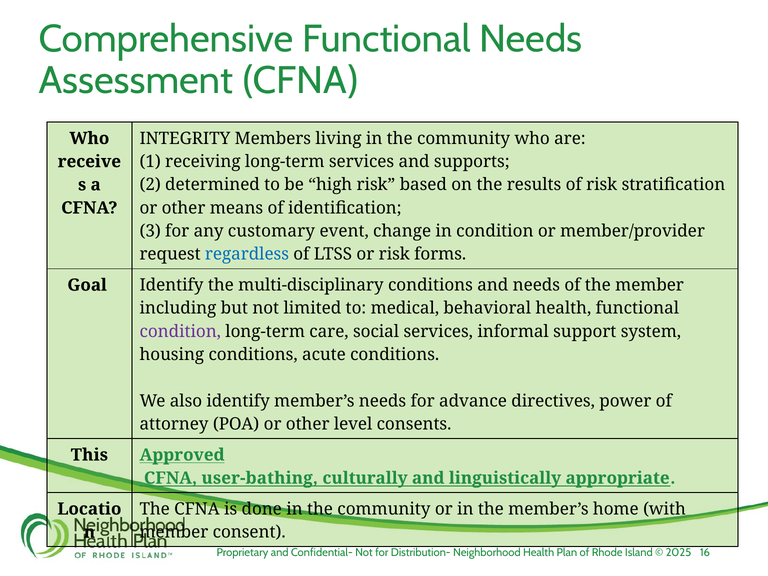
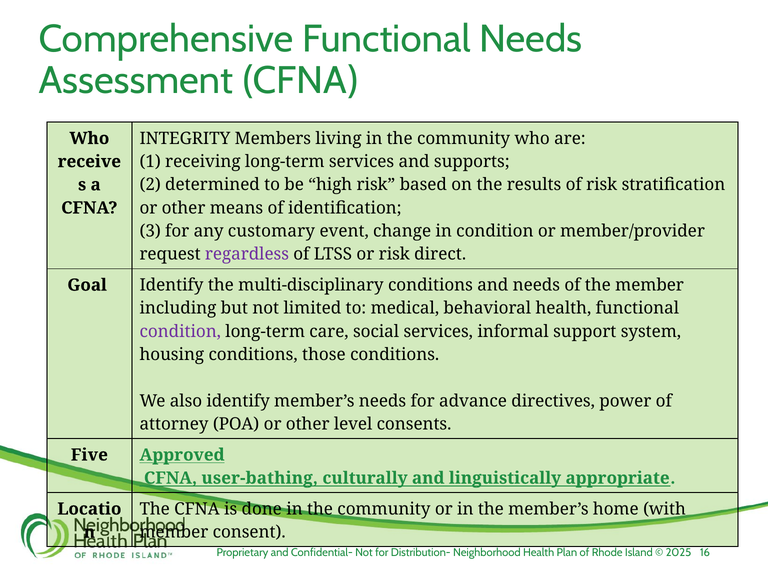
regardless colour: blue -> purple (247, 254)
forms: forms -> direct (440, 254)
acute: acute -> those (324, 355)
This: This -> Five (89, 455)
